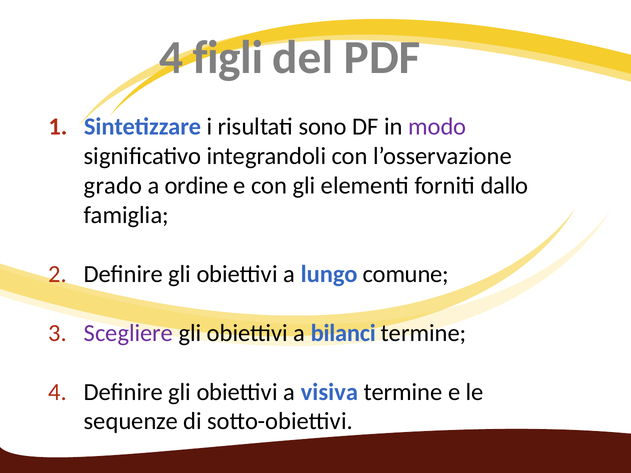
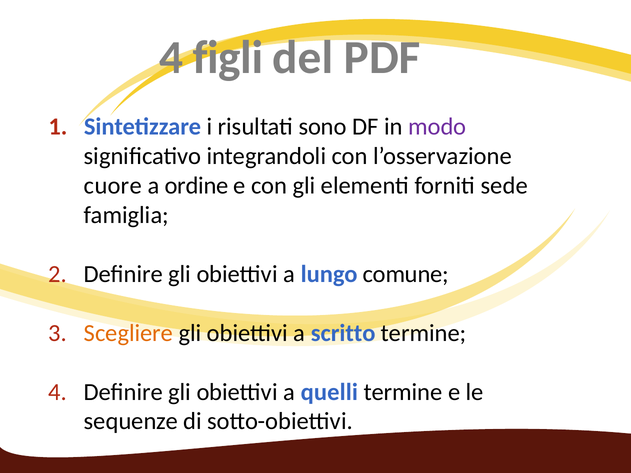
grado: grado -> cuore (113, 186)
dallo: dallo -> sede (504, 186)
Scegliere colour: purple -> orange (128, 333)
bilanci: bilanci -> scritto (343, 333)
visiva: visiva -> quelli (329, 392)
